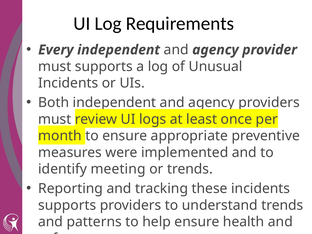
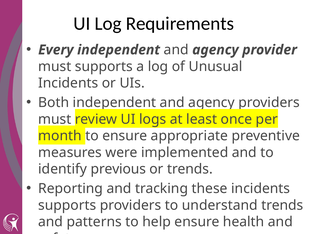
meeting: meeting -> previous (118, 169)
